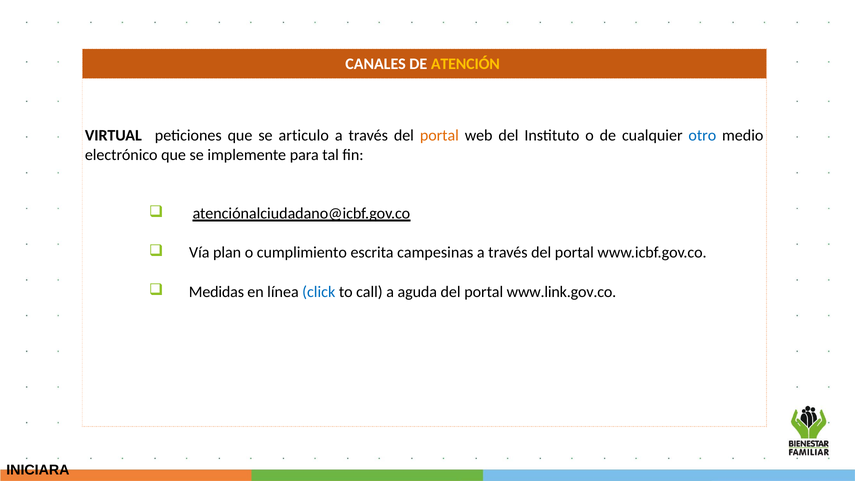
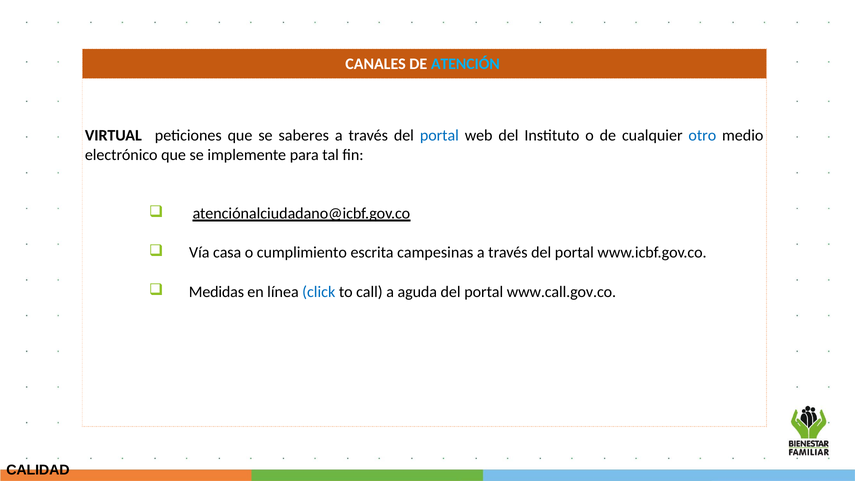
ATENCIÓN colour: yellow -> light blue (465, 64)
articulo: articulo -> saberes (304, 135)
portal colour: orange -> blue (439, 135)
plan: plan -> casa (227, 253)
www.link.gov.co: www.link.gov.co -> www.call.gov.co (561, 292)
INICIARA: INICIARA -> CALIDAD (38, 470)
